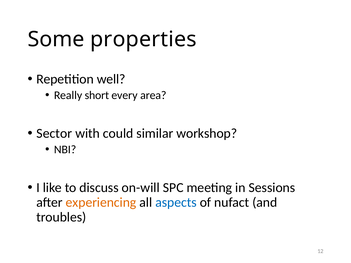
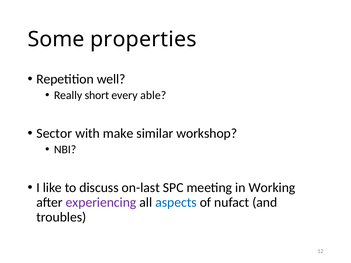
area: area -> able (153, 95)
could: could -> make (118, 133)
on-will: on-will -> on-last (141, 188)
Sessions: Sessions -> Working (272, 188)
experiencing colour: orange -> purple (101, 202)
